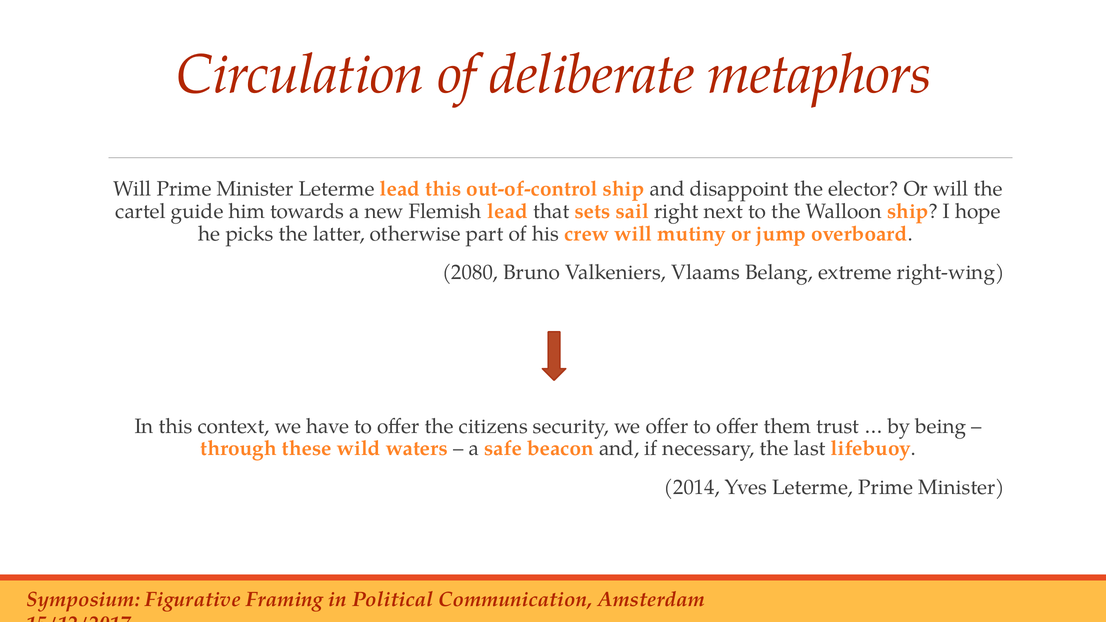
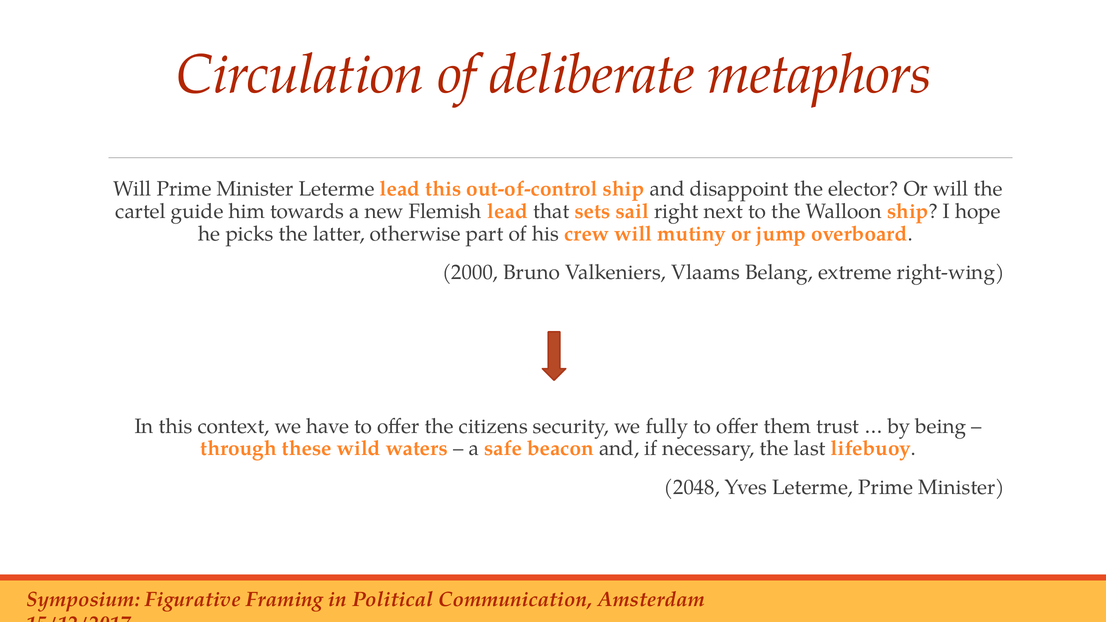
2080: 2080 -> 2000 (470, 272)
we offer: offer -> fully (667, 426)
2014: 2014 -> 2048 (692, 487)
